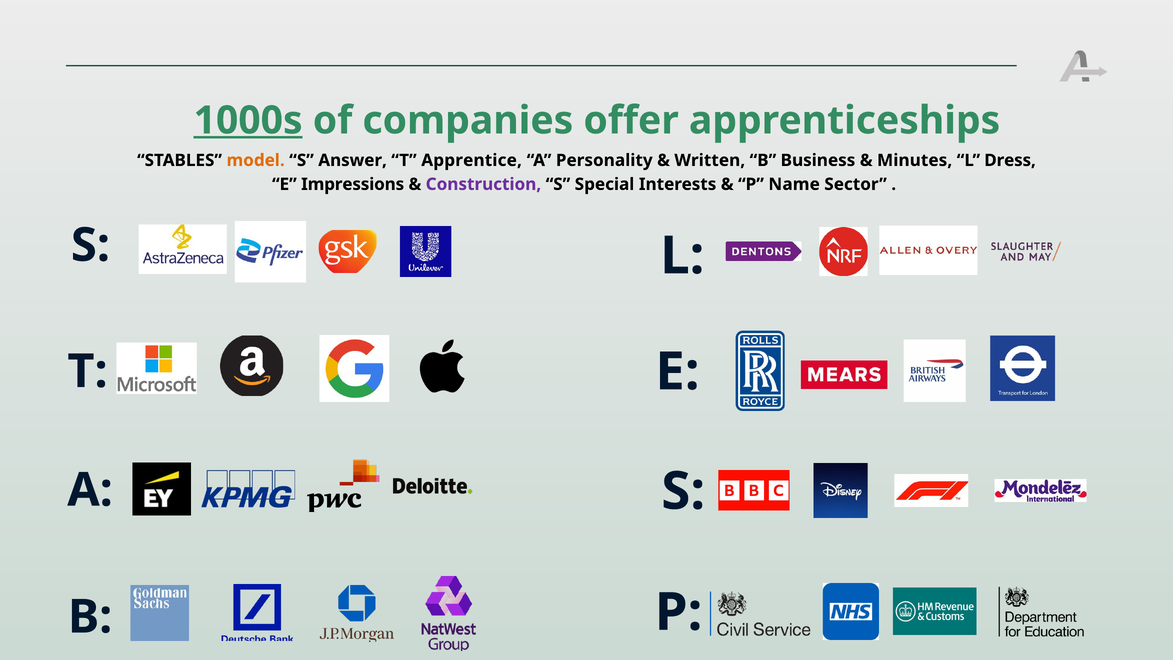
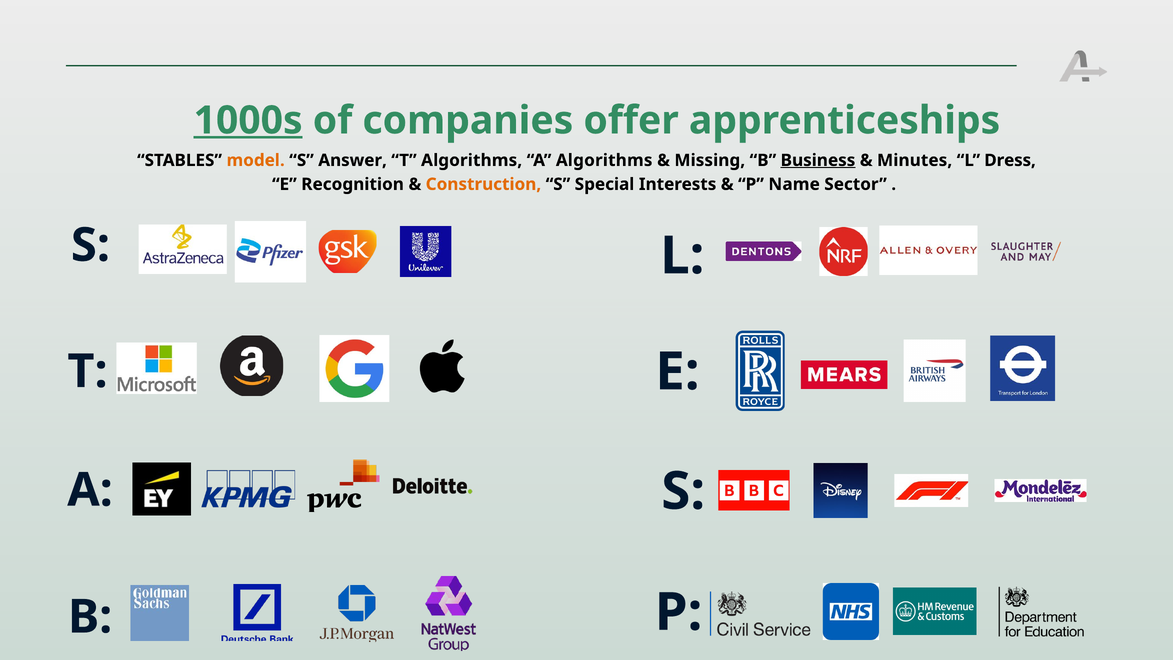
T Apprentice: Apprentice -> Algorithms (472, 160)
A Personality: Personality -> Algorithms (604, 160)
Written: Written -> Missing (710, 160)
Business underline: none -> present (818, 160)
Impressions: Impressions -> Recognition (353, 184)
Construction colour: purple -> orange (483, 184)
